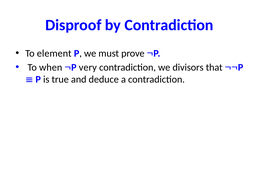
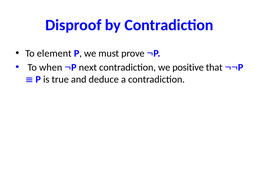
very: very -> next (88, 67)
divisors: divisors -> positive (188, 67)
